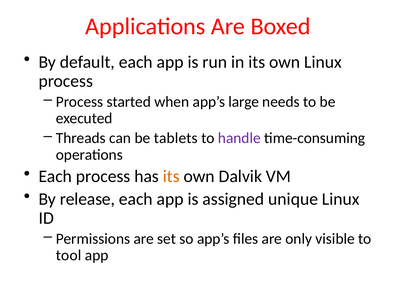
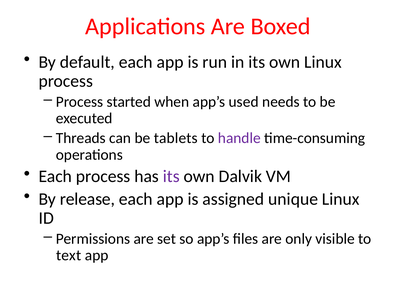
large: large -> used (244, 102)
its colour: orange -> purple (171, 176)
tool: tool -> text (69, 255)
